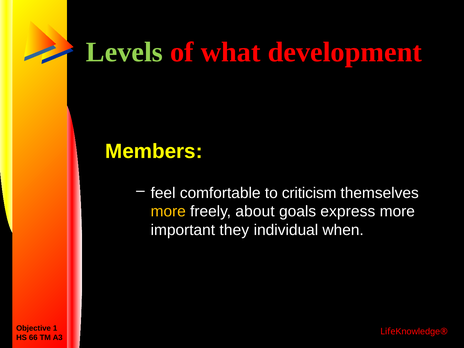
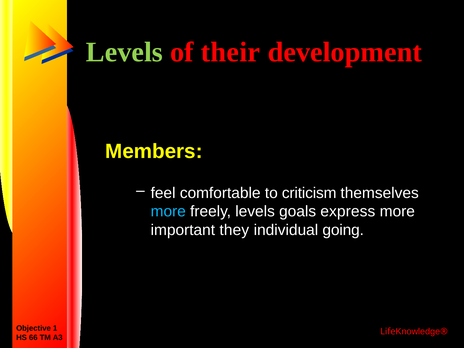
what: what -> their (231, 52)
more colour: yellow -> light blue (168, 211)
freely about: about -> levels (255, 211)
when: when -> going (343, 230)
